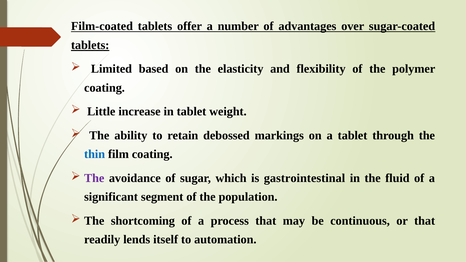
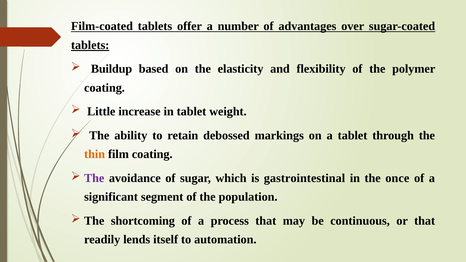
Limited: Limited -> Buildup (112, 69)
thin colour: blue -> orange (95, 154)
fluid: fluid -> once (397, 178)
